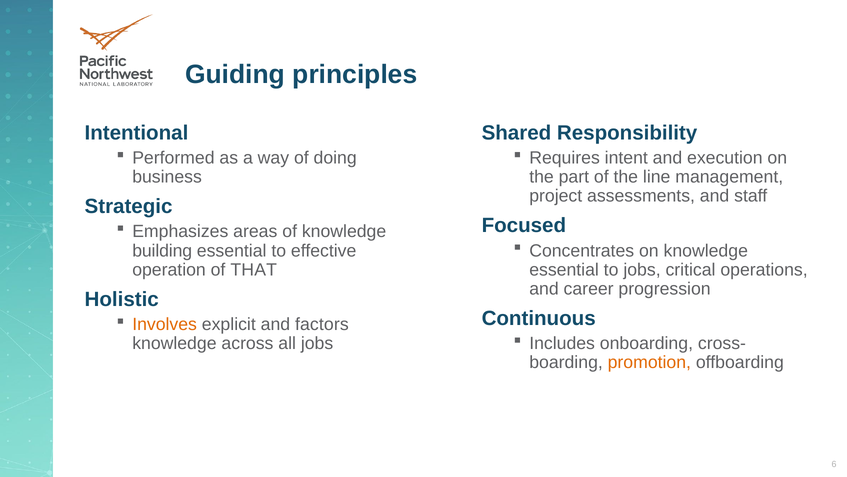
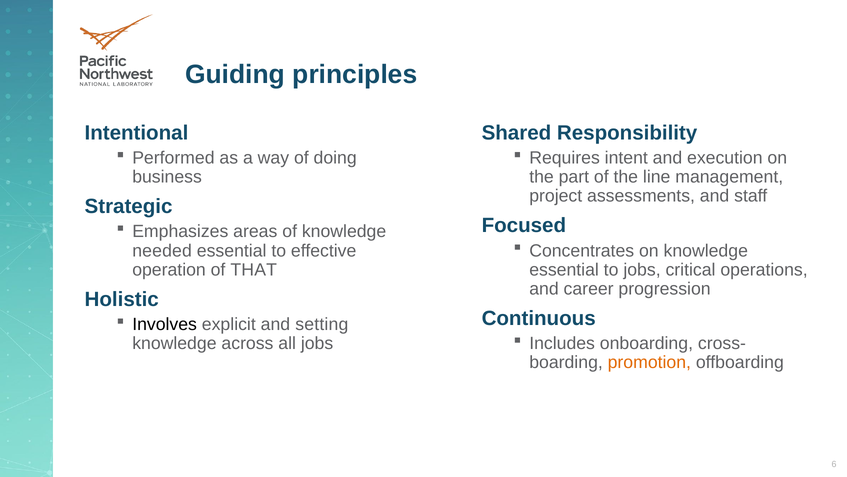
building: building -> needed (162, 250)
Involves colour: orange -> black (165, 324)
factors: factors -> setting (322, 324)
